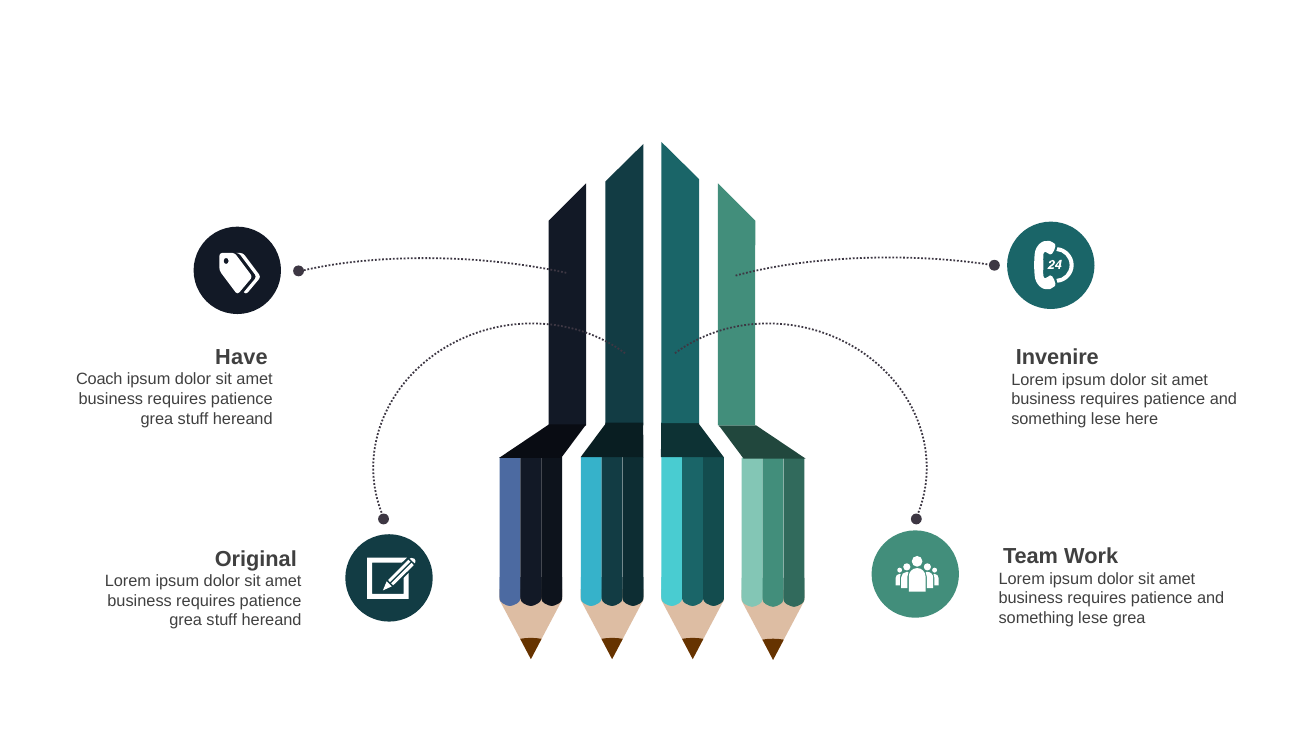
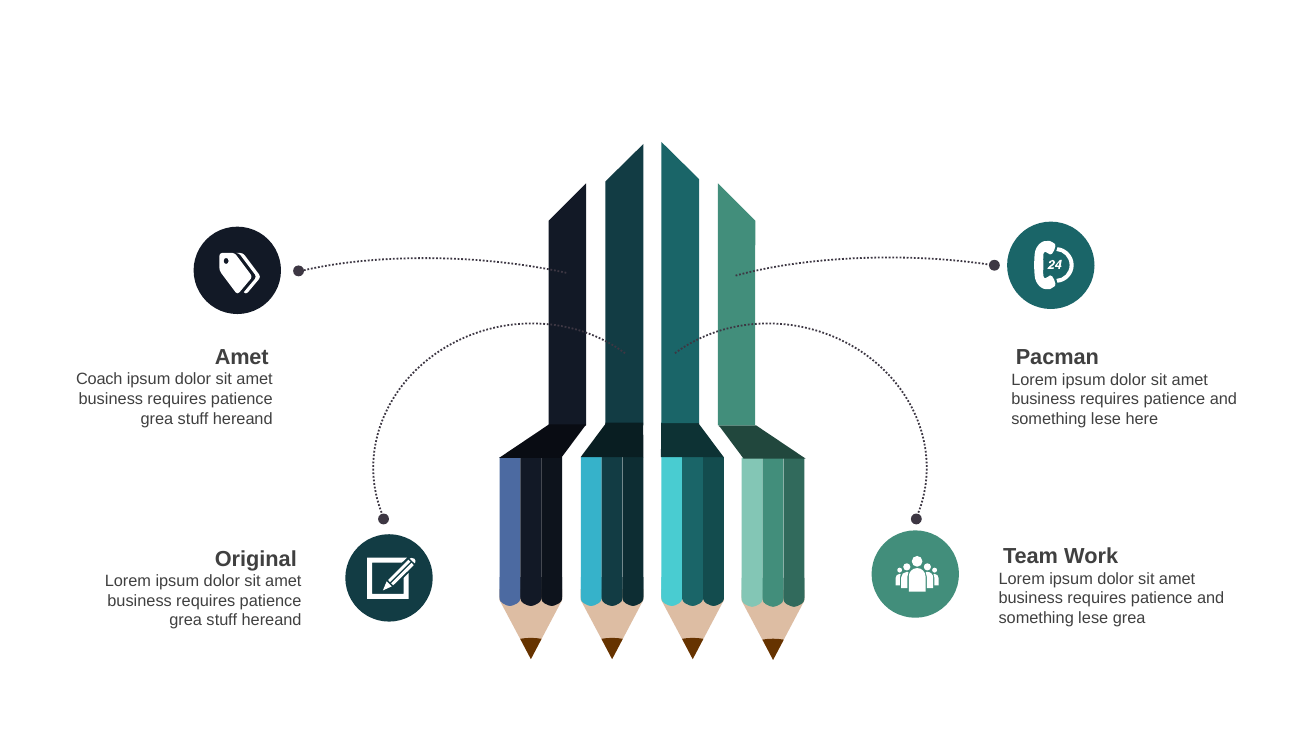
Have: Have -> Amet (242, 357)
Invenire: Invenire -> Pacman (1057, 358)
